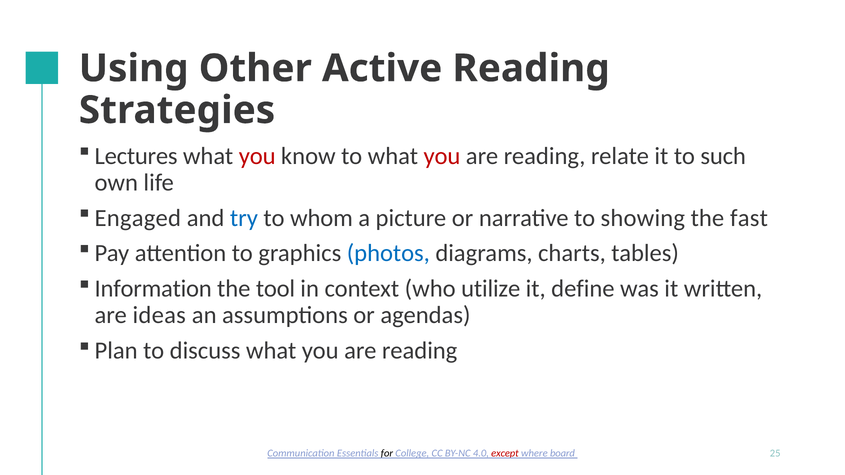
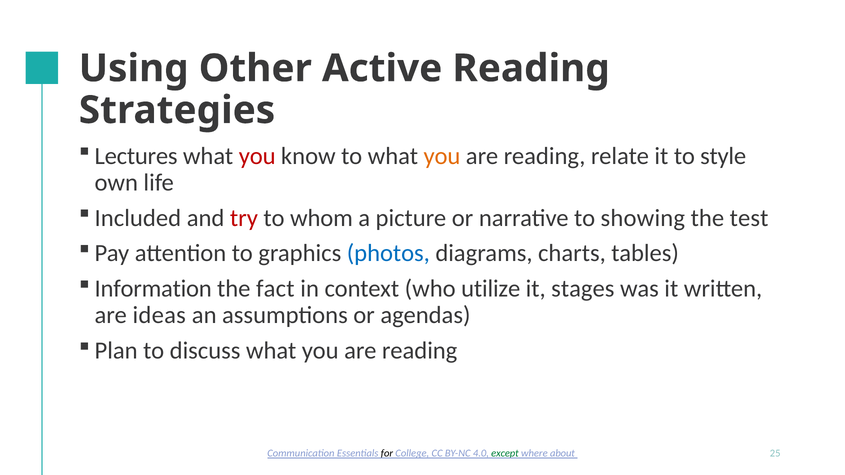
you colour: red -> orange (442, 156)
such: such -> style (723, 156)
Engaged: Engaged -> Included (138, 218)
try colour: blue -> red (244, 218)
fast: fast -> test (749, 218)
tool: tool -> fact (275, 289)
define: define -> stages (583, 289)
except colour: red -> green (505, 454)
board: board -> about (562, 454)
